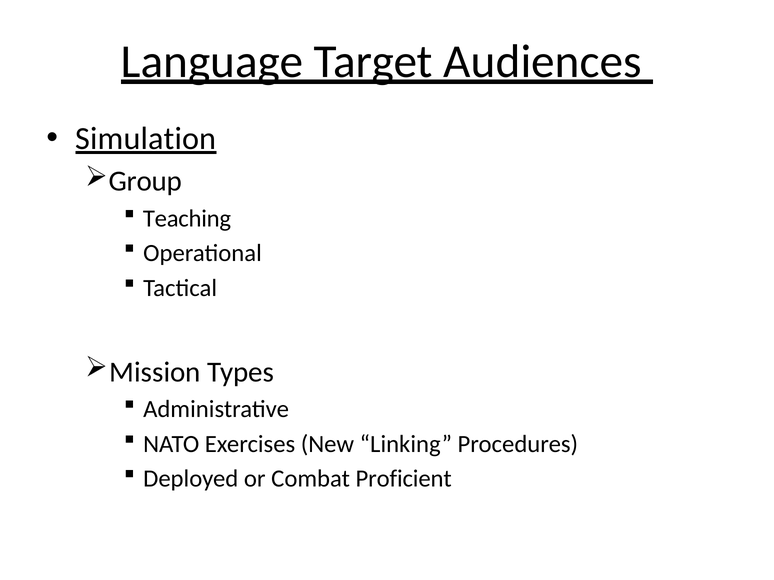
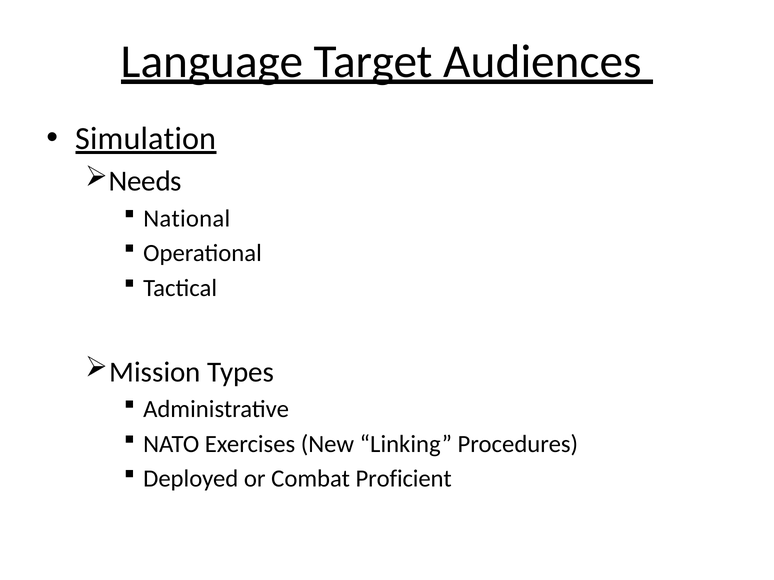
Group: Group -> Needs (145, 182)
Teaching: Teaching -> National (187, 219)
